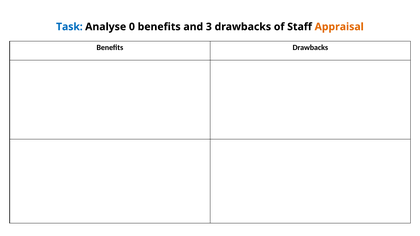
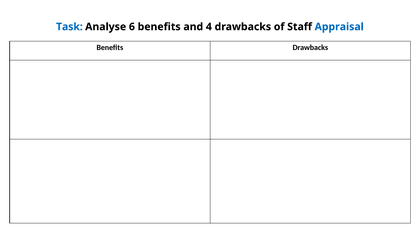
0: 0 -> 6 (132, 27)
3: 3 -> 4 (209, 27)
Appraisal colour: orange -> blue (339, 27)
